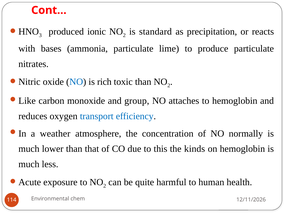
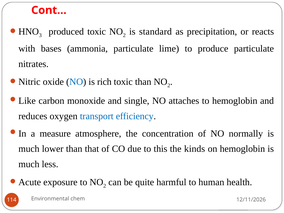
produced ionic: ionic -> toxic (97, 32)
group: group -> single (137, 101)
weather: weather -> measure (55, 134)
